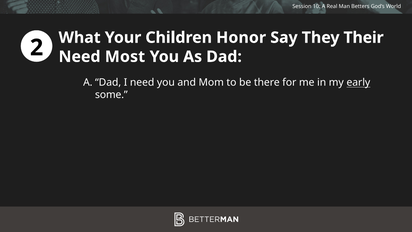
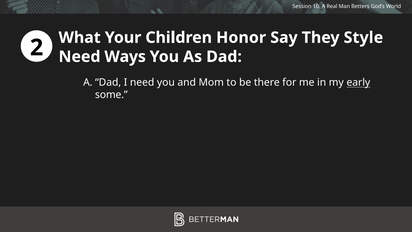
Their: Their -> Style (363, 38)
Most: Most -> Ways (125, 57)
